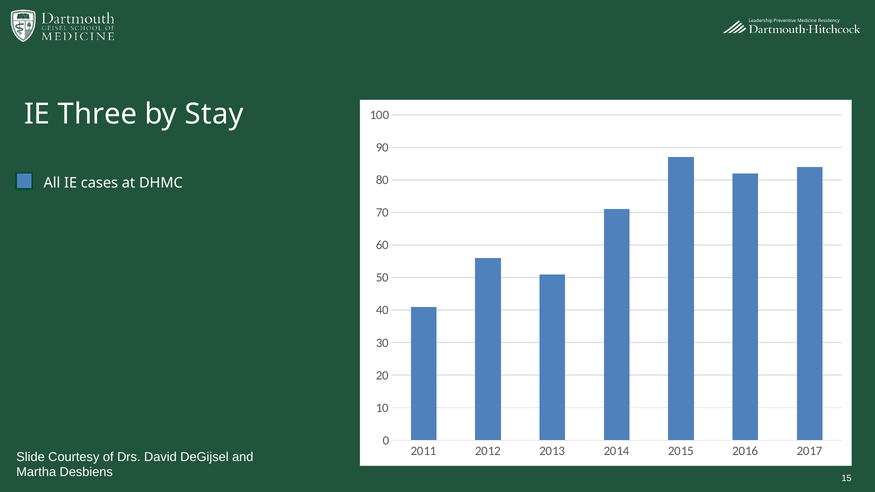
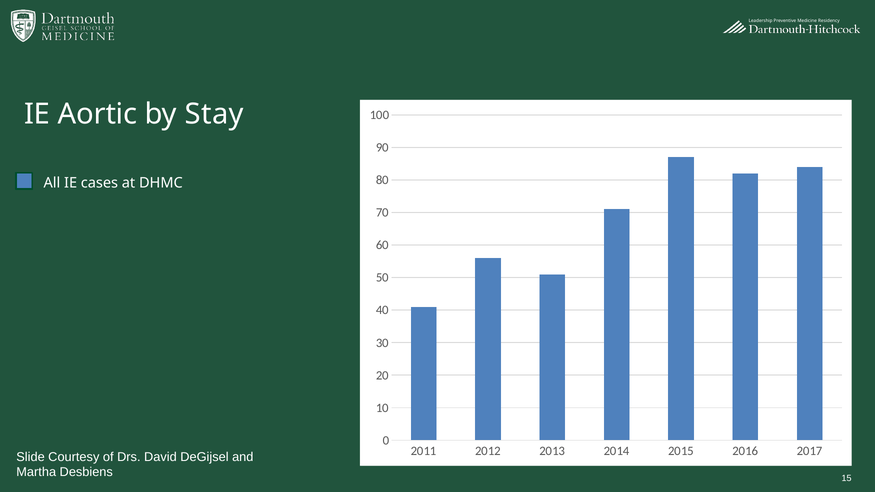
Three: Three -> Aortic (97, 114)
